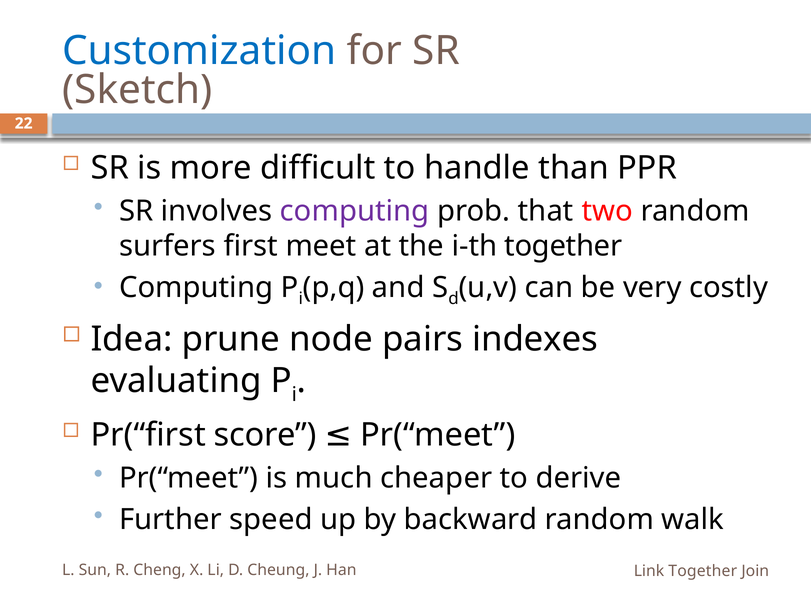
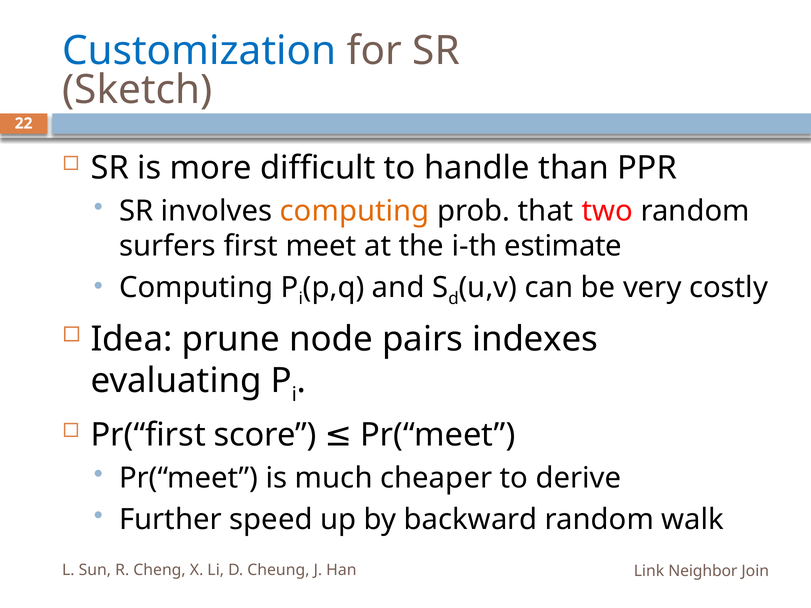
computing colour: purple -> orange (355, 211)
i-th together: together -> estimate (563, 246)
Link Together: Together -> Neighbor (703, 571)
